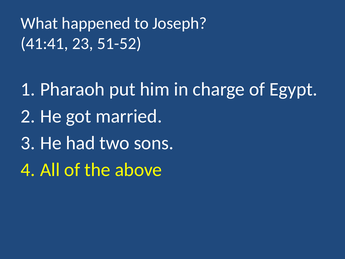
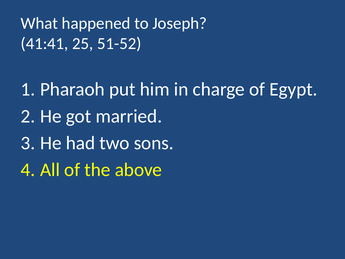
23: 23 -> 25 (83, 43)
